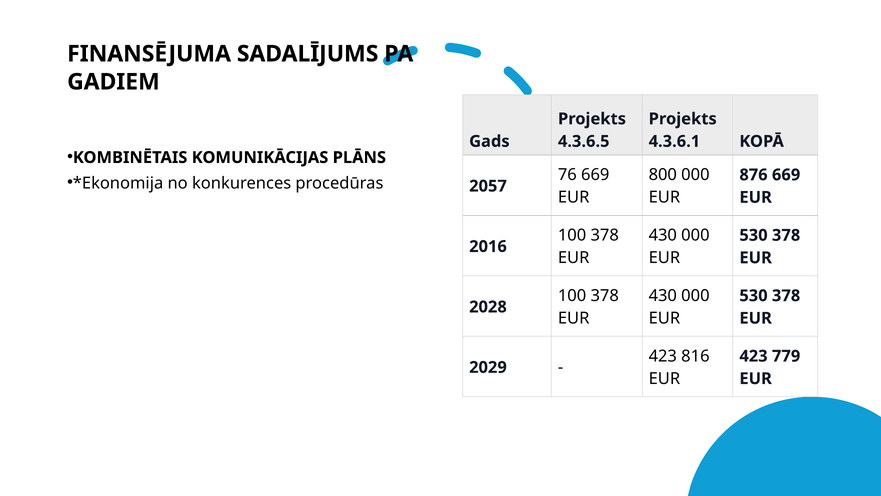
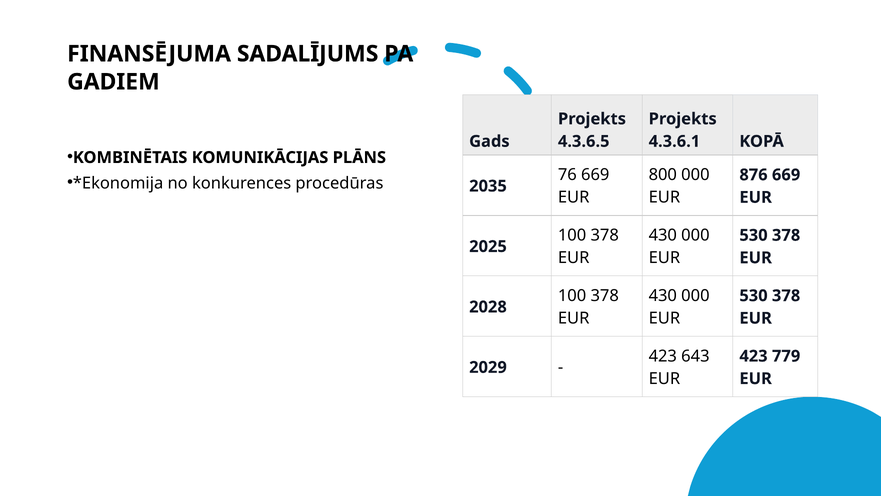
2057: 2057 -> 2035 (488, 186)
2016: 2016 -> 2025 (488, 246)
816: 816 -> 643 (695, 356)
